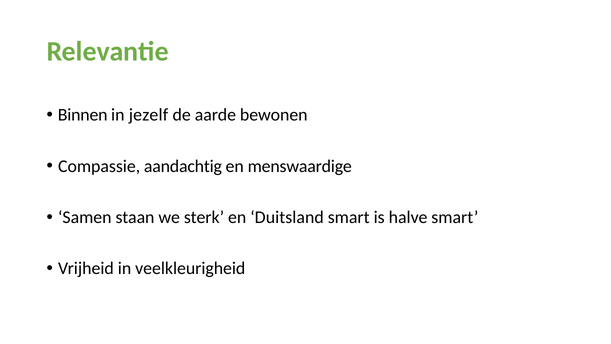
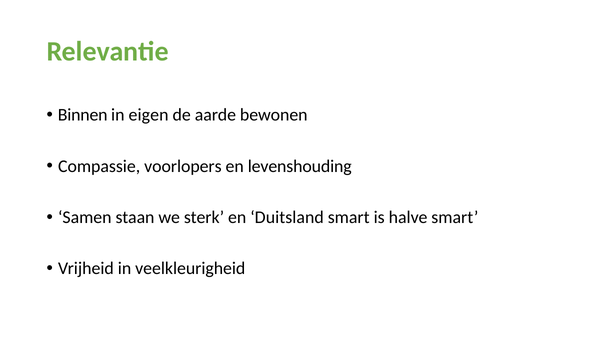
jezelf: jezelf -> eigen (149, 115)
aandachtig: aandachtig -> voorlopers (183, 166)
menswaardige: menswaardige -> levenshouding (300, 166)
